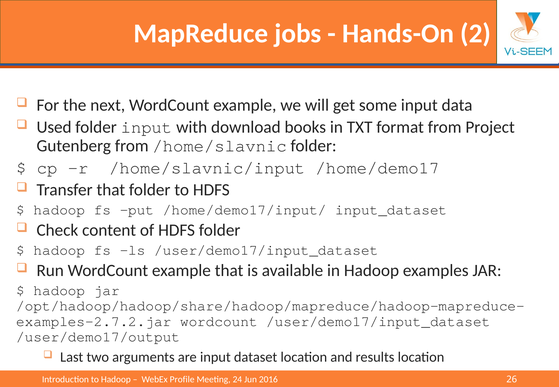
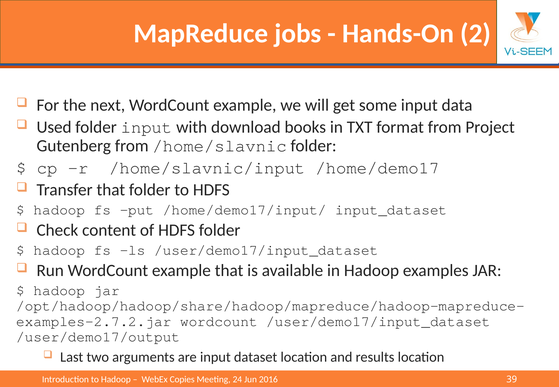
Profile: Profile -> Copies (182, 379)
26: 26 -> 39 (512, 379)
